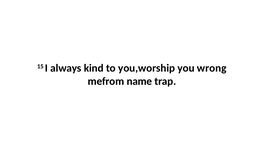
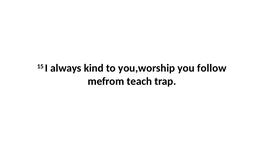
wrong: wrong -> follow (212, 68)
name: name -> teach (139, 82)
